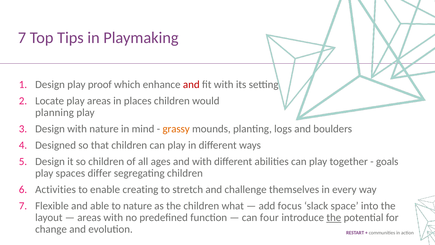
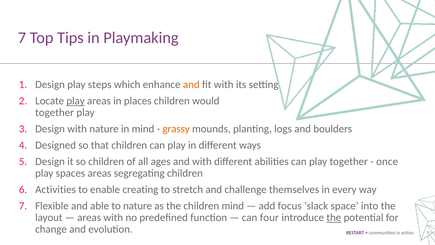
proof: proof -> steps (100, 84)
and colour: red -> orange (191, 84)
play underline: none -> present (76, 101)
planning: planning -> together (55, 112)
goals: goals -> once (387, 161)
spaces differ: differ -> areas (100, 173)
children what: what -> mind (233, 206)
